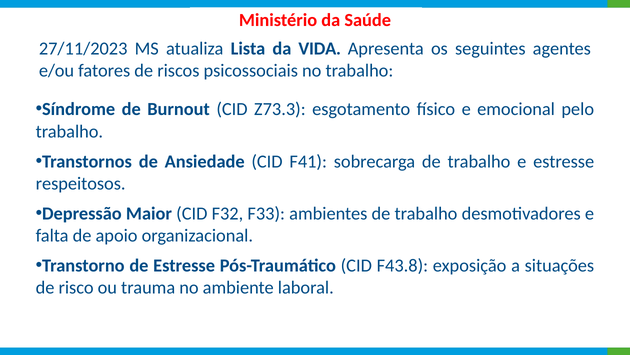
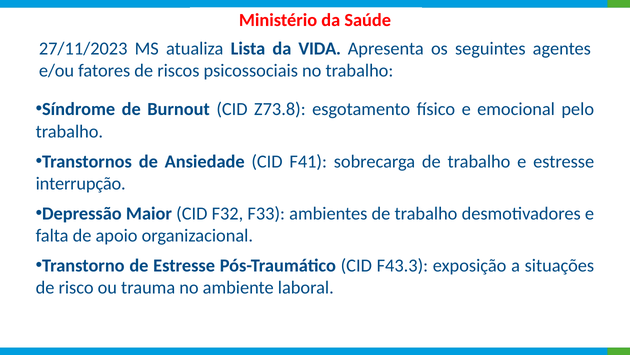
Z73.3: Z73.3 -> Z73.8 (280, 109)
respeitosos: respeitosos -> interrupção (81, 183)
F43.8: F43.8 -> F43.3 (402, 265)
